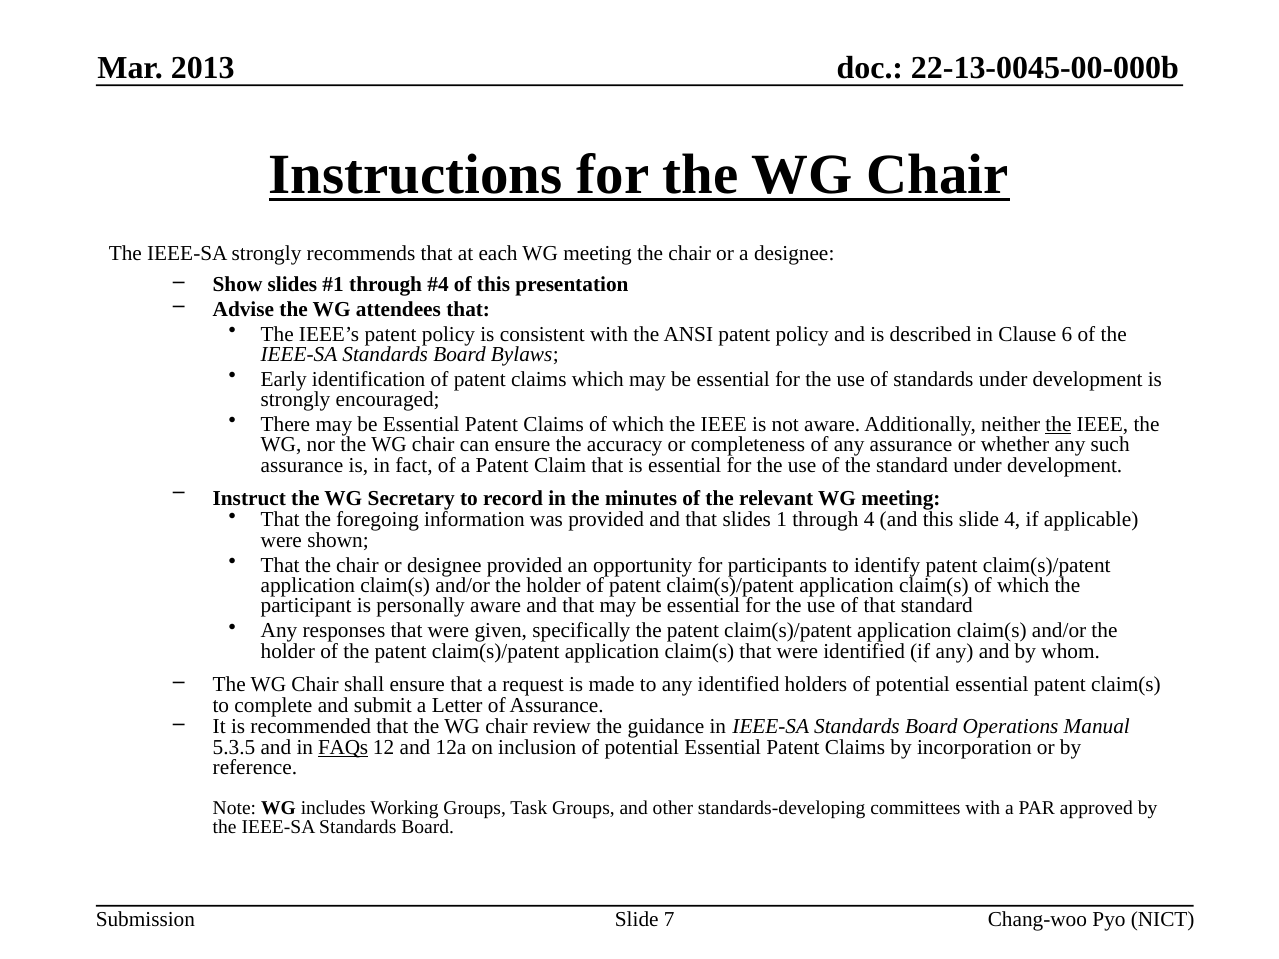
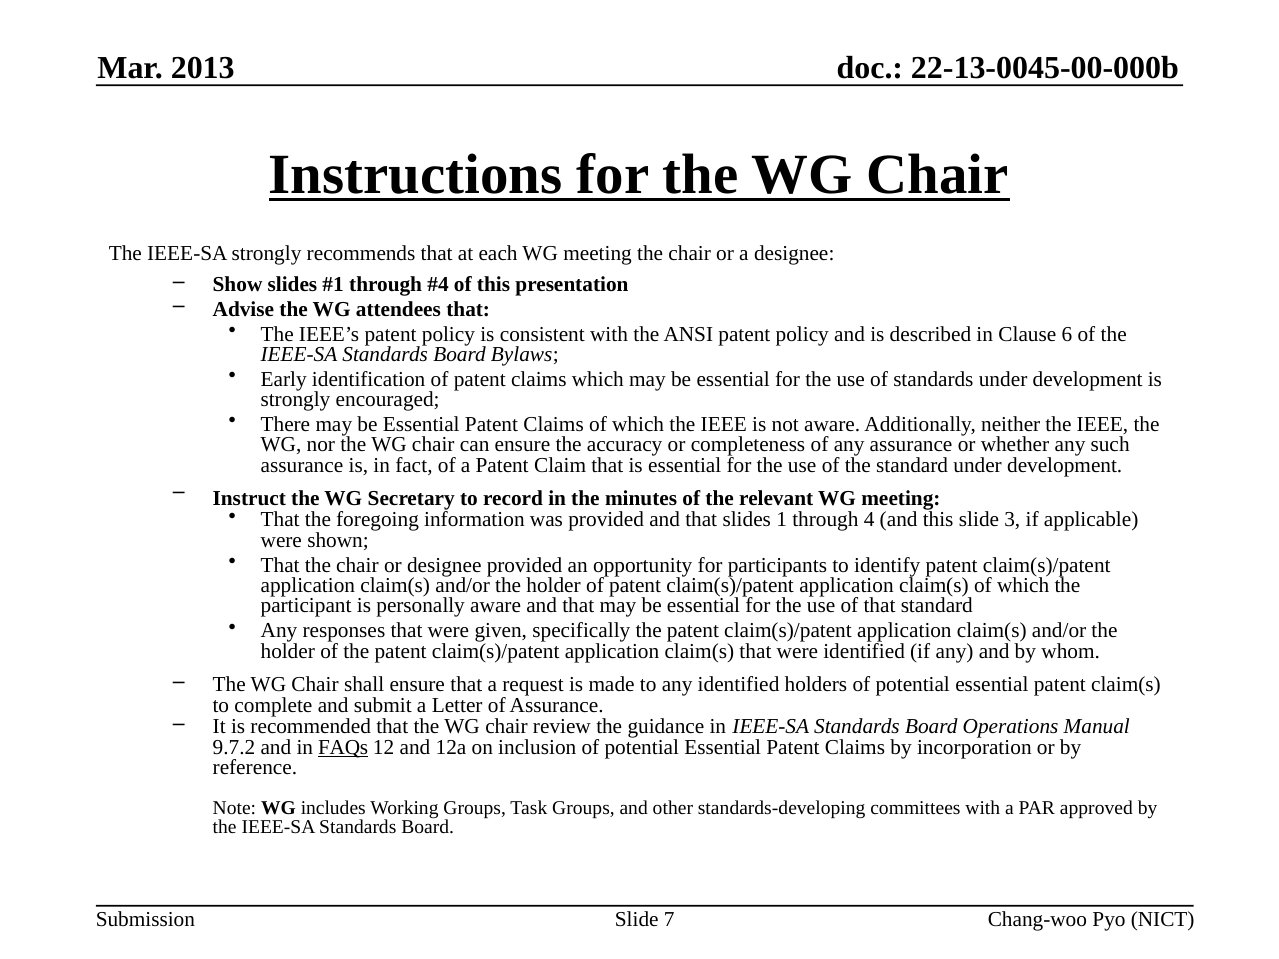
the underline: present -> none (1058, 425)
slide 4: 4 -> 3 (1012, 520)
5.3.5: 5.3.5 -> 9.7.2 (234, 747)
